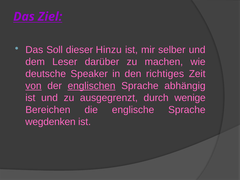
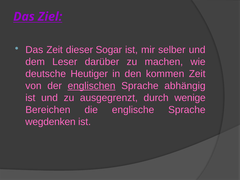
Das Soll: Soll -> Zeit (55, 50)
Hinzu: Hinzu -> Sogar (109, 50)
Speaker: Speaker -> Heutiger (89, 74)
richtiges: richtiges -> kommen (165, 74)
von underline: present -> none (33, 86)
